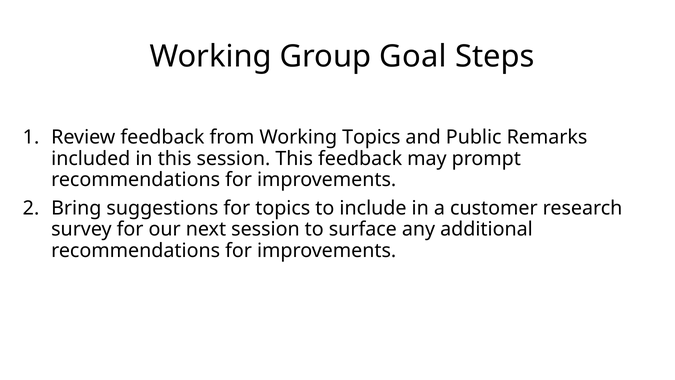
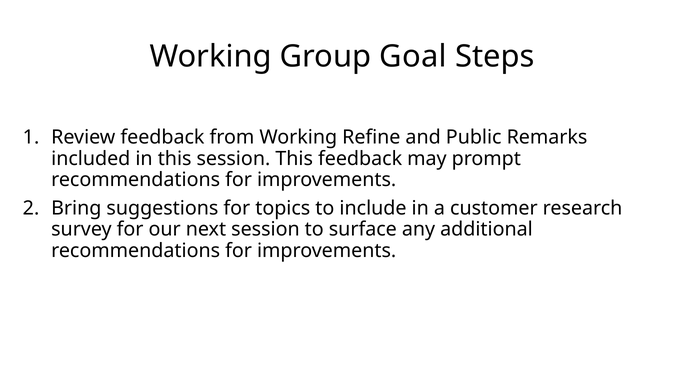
Working Topics: Topics -> Refine (371, 137)
